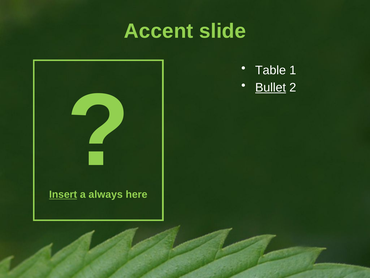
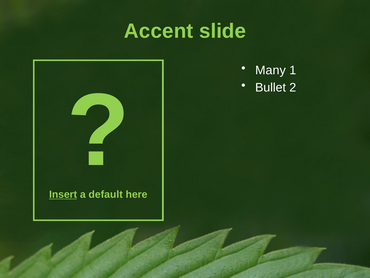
Table: Table -> Many (270, 70)
Bullet underline: present -> none (271, 88)
always: always -> default (106, 194)
